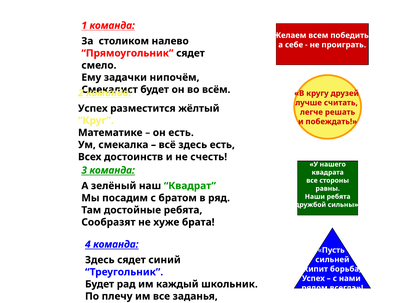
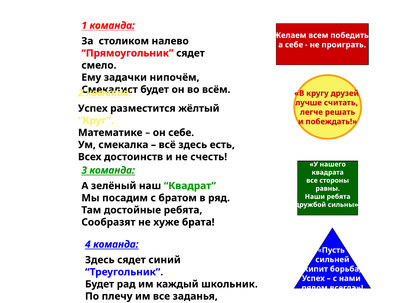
он есть: есть -> себе (181, 133)
